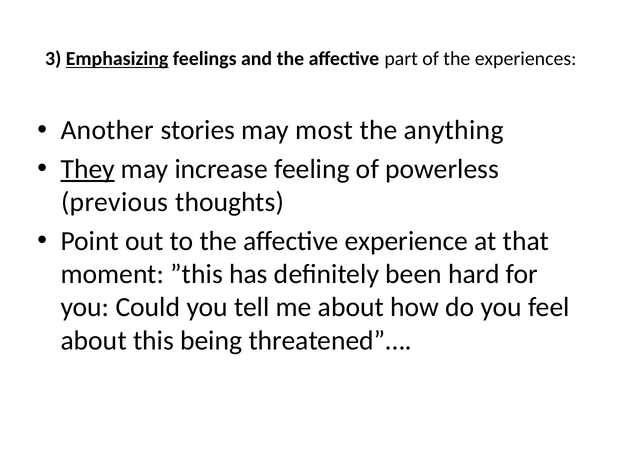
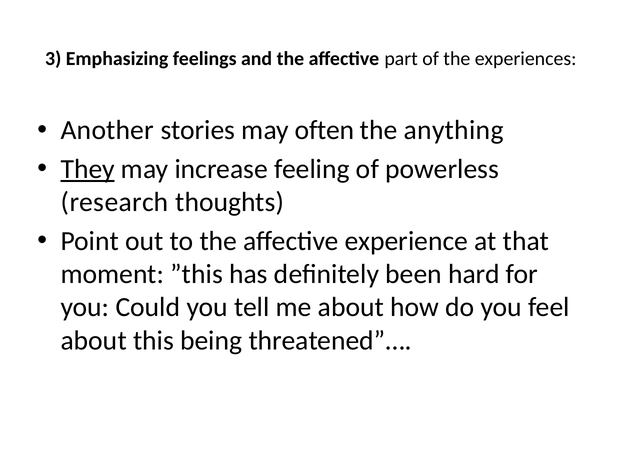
Emphasizing underline: present -> none (117, 59)
most: most -> often (324, 131)
previous: previous -> research (115, 202)
